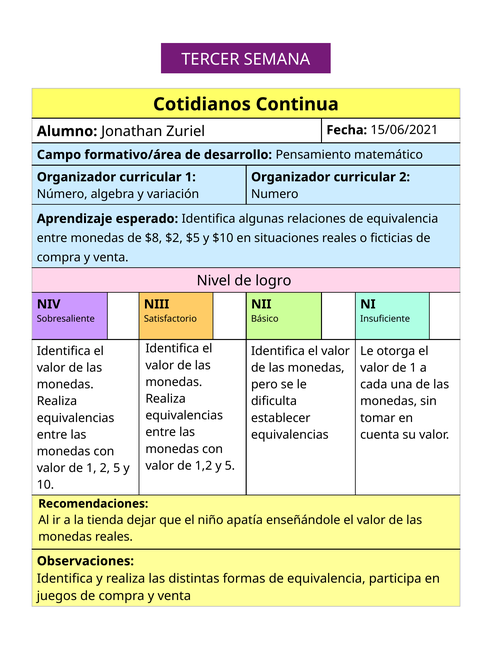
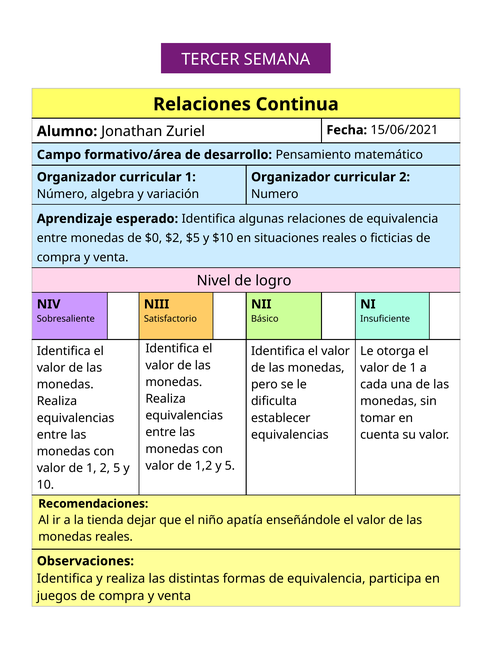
Cotidianos: Cotidianos -> Relaciones (202, 104)
$8: $8 -> $0 (154, 238)
